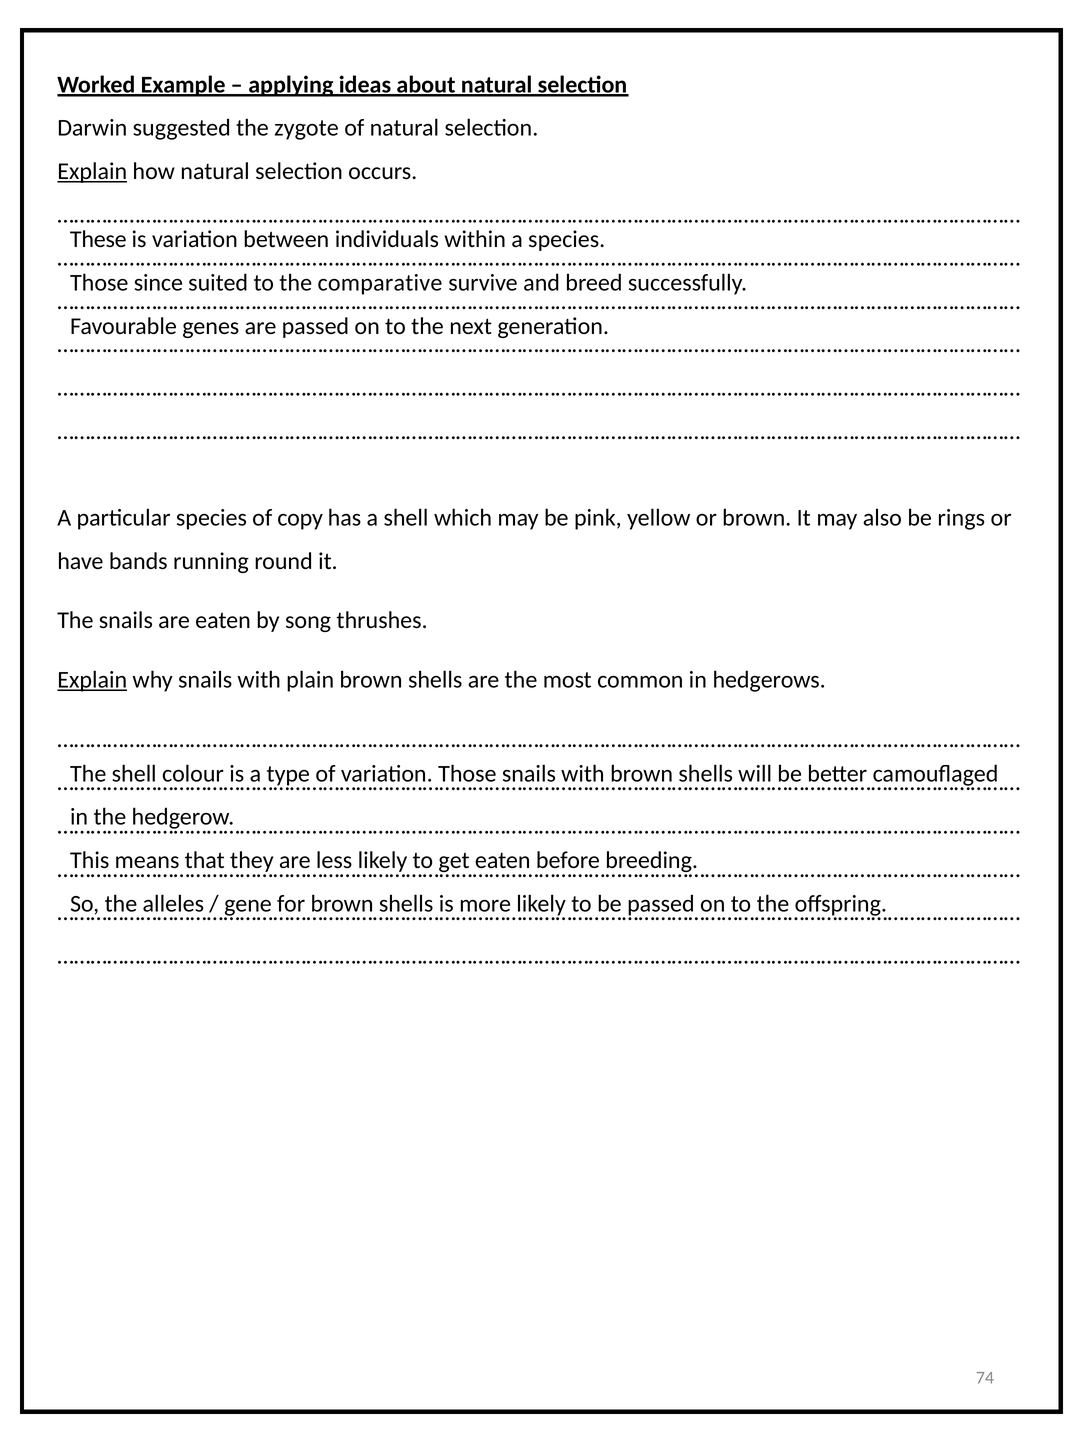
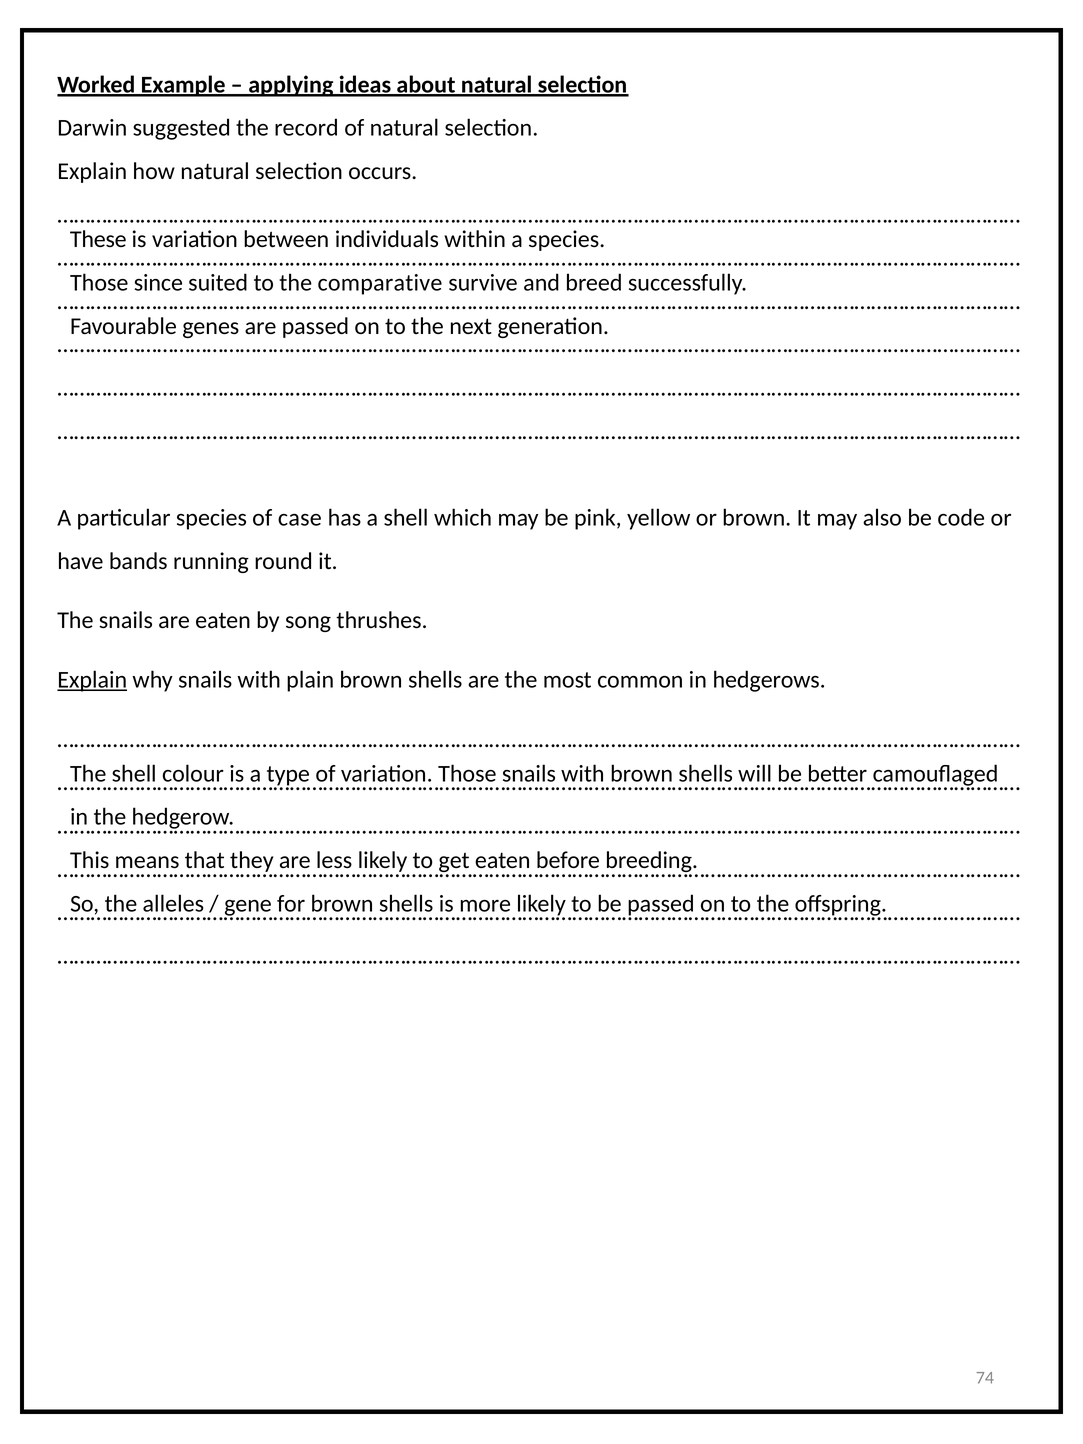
zygote: zygote -> record (306, 128)
Explain underline: present -> none (92, 171)
copy: copy -> case (300, 518)
rings: rings -> code (961, 518)
